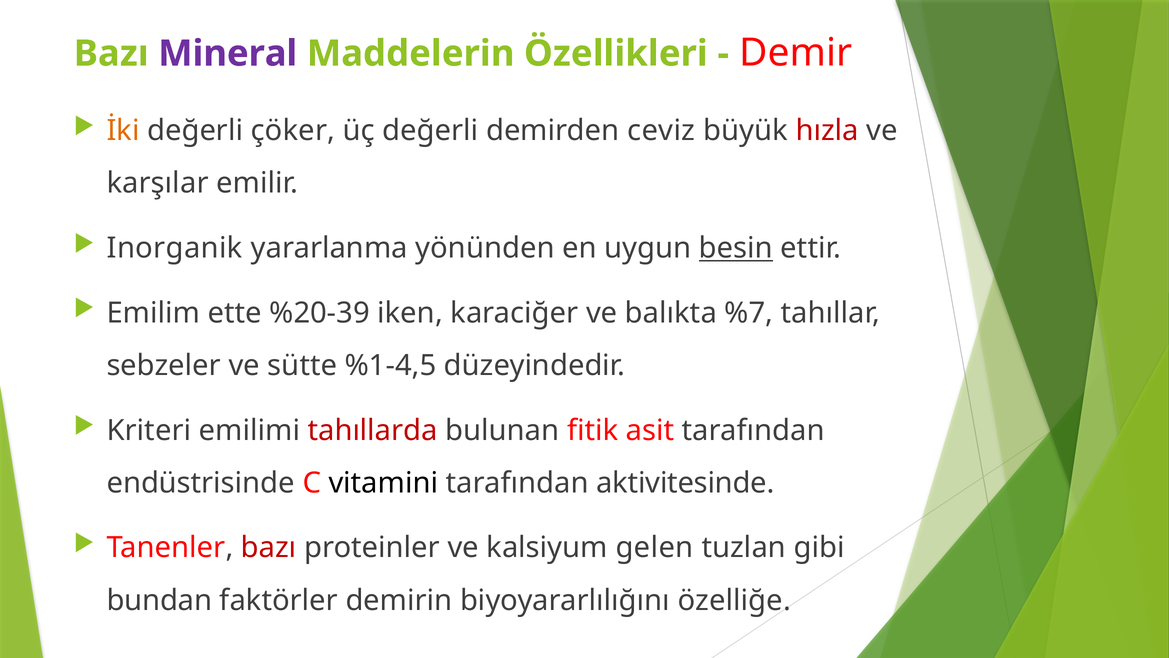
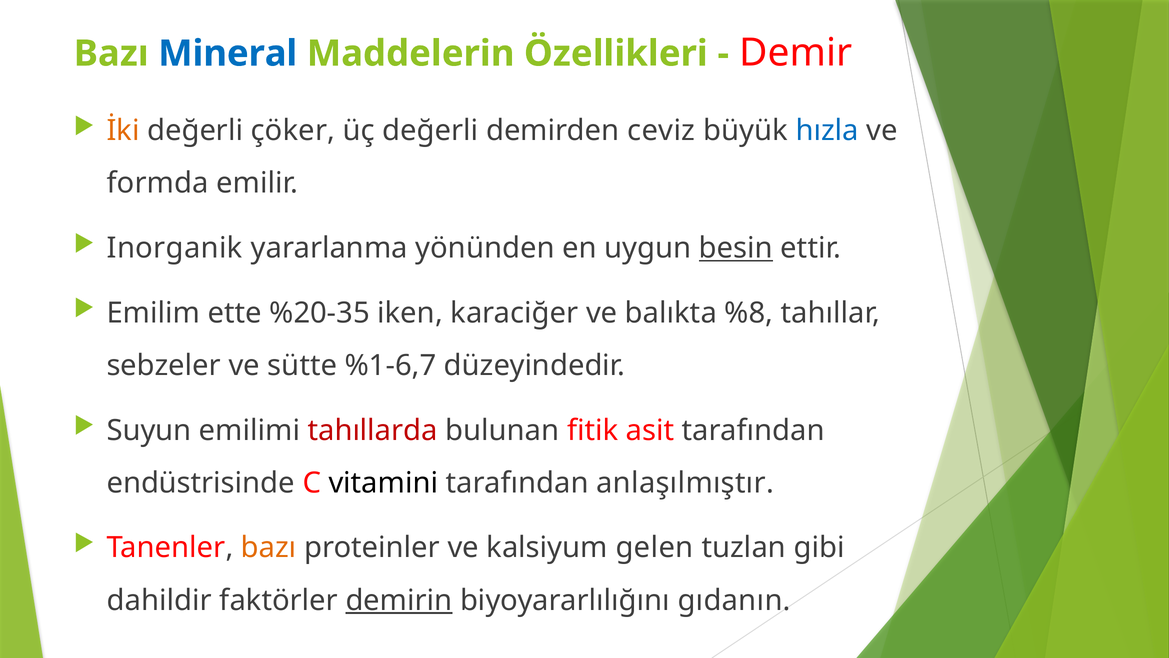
Mineral colour: purple -> blue (228, 54)
hızla colour: red -> blue (827, 130)
karşılar: karşılar -> formda (158, 183)
%20-39: %20-39 -> %20-35 (320, 313)
%7: %7 -> %8 (749, 313)
%1-4,5: %1-4,5 -> %1-6,7 (391, 365)
Kriteri: Kriteri -> Suyun (149, 430)
aktivitesinde: aktivitesinde -> anlaşılmıştır (685, 483)
bazı colour: red -> orange (269, 547)
bundan: bundan -> dahildir (159, 600)
demirin underline: none -> present (399, 600)
özelliğe: özelliğe -> gıdanın (734, 600)
